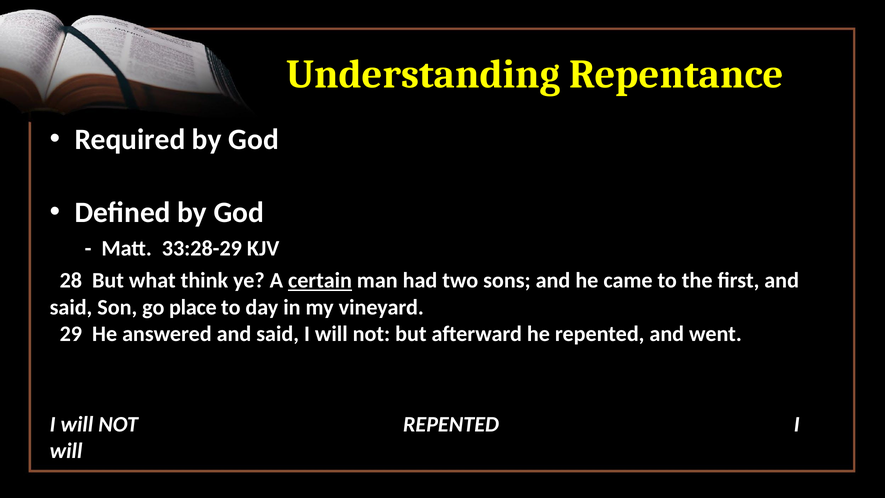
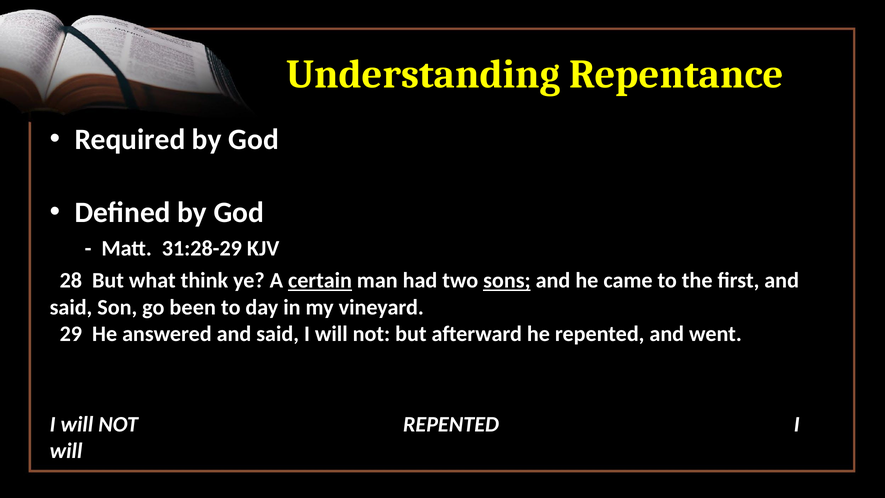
33:28-29: 33:28-29 -> 31:28-29 (202, 248)
sons underline: none -> present (507, 281)
place: place -> been (193, 307)
